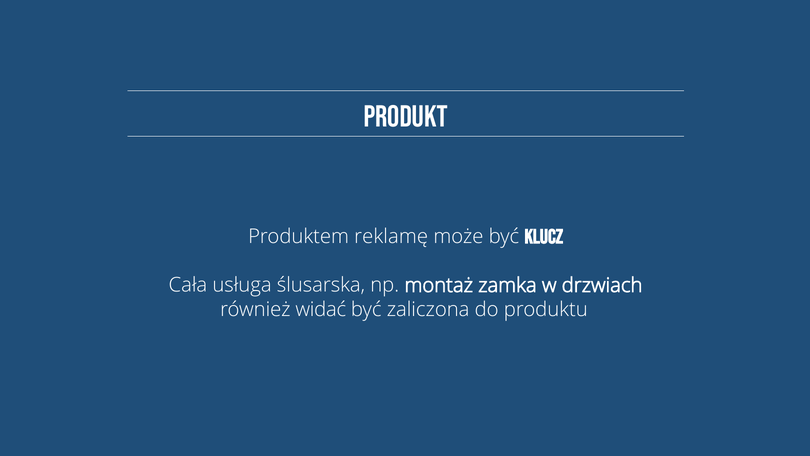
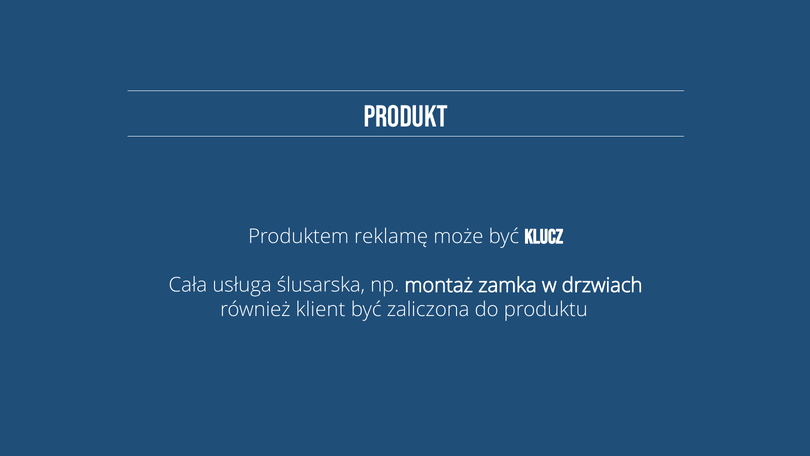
widać: widać -> klient (321, 309)
